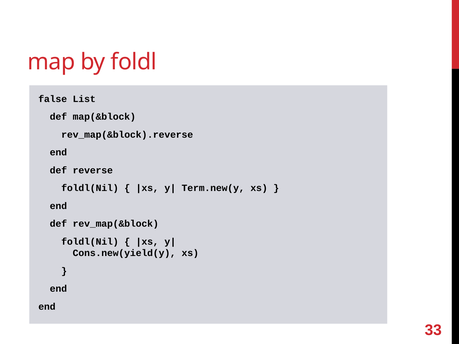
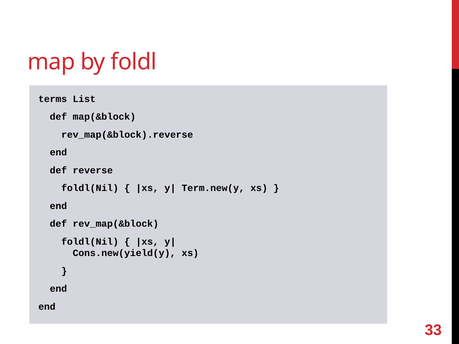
false: false -> terms (53, 99)
